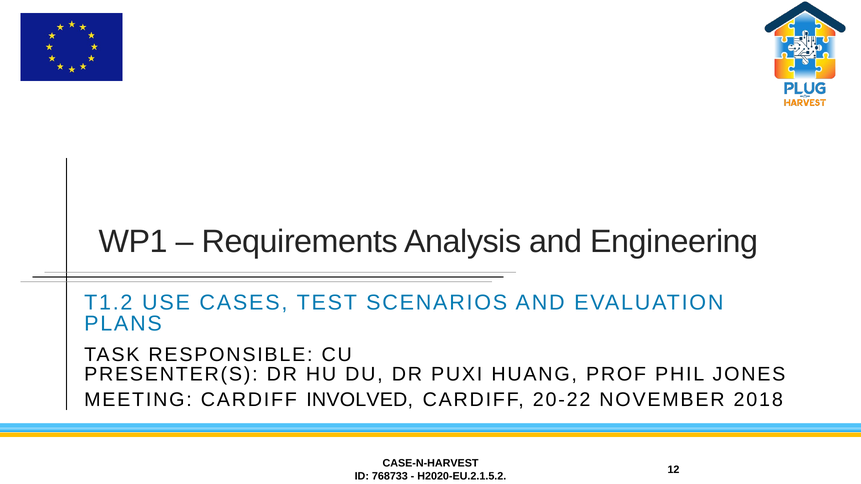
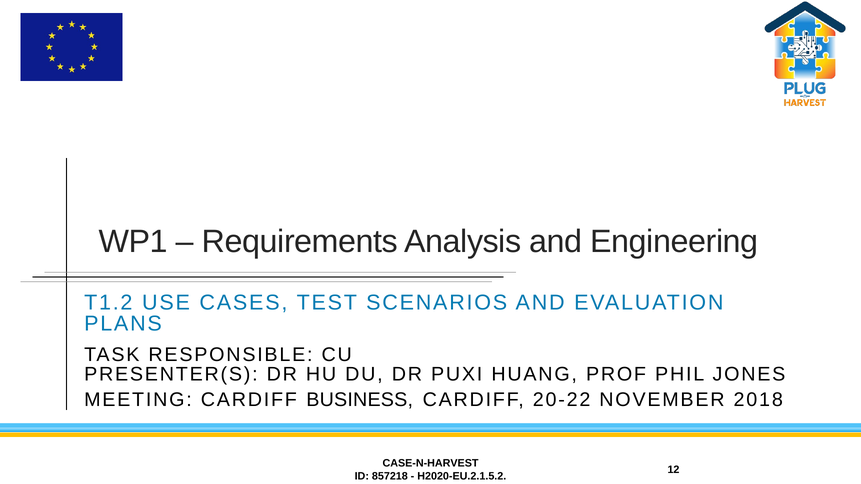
INVOLVED: INVOLVED -> BUSINESS (360, 400)
768733: 768733 -> 857218 (390, 476)
